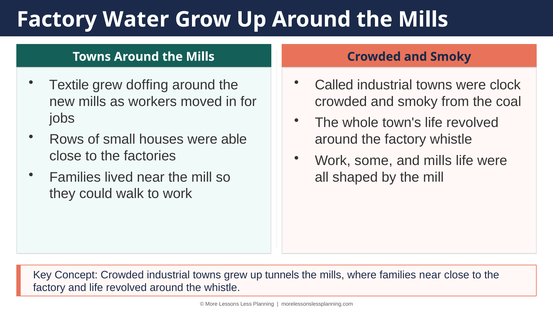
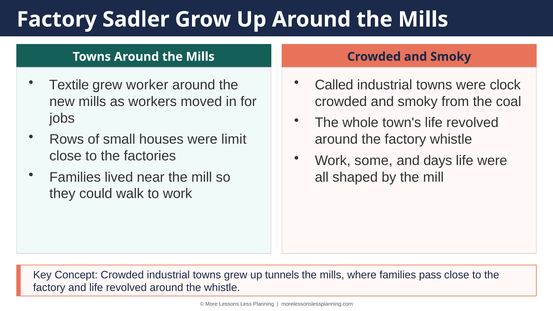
Water: Water -> Sadler (136, 19)
doffing: doffing -> worker (147, 85)
able: able -> limit (234, 139)
and mills: mills -> days (438, 161)
families near: near -> pass (430, 275)
